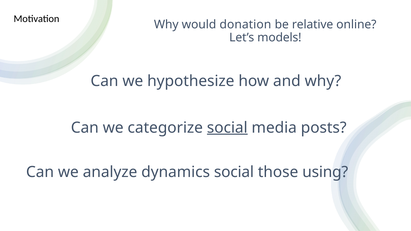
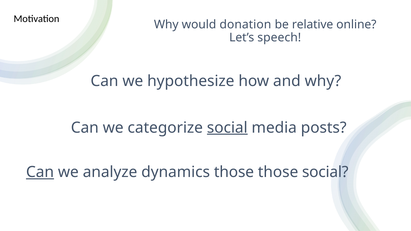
models: models -> speech (279, 38)
Can underline: none -> present (40, 172)
dynamics social: social -> those (234, 172)
those using: using -> social (325, 172)
